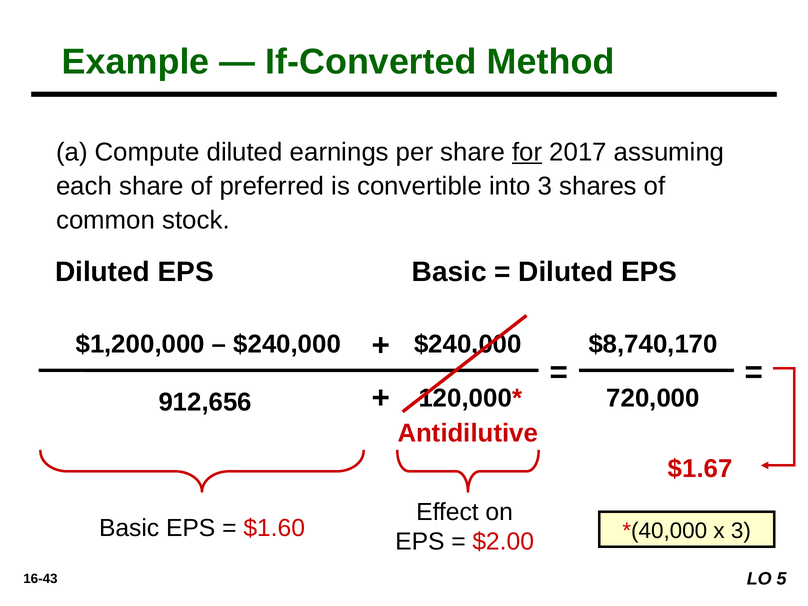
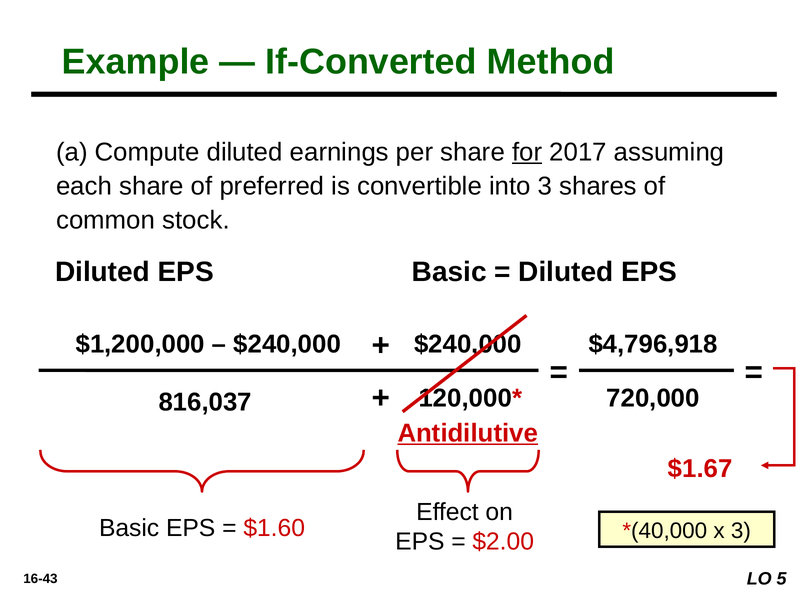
$8,740,170: $8,740,170 -> $4,796,918 (653, 344)
912,656: 912,656 -> 816,037 (205, 402)
Antidilutive underline: none -> present (468, 433)
